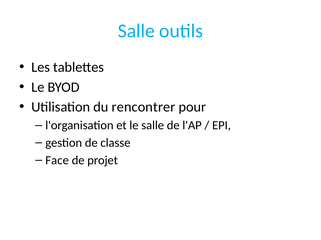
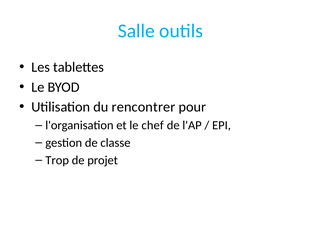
le salle: salle -> chef (153, 126)
Face: Face -> Trop (57, 161)
